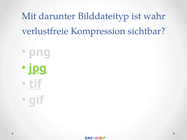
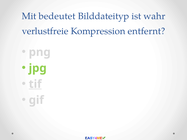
darunter: darunter -> bedeutet (57, 16)
sichtbar: sichtbar -> entfernt (146, 31)
jpg underline: present -> none (38, 68)
